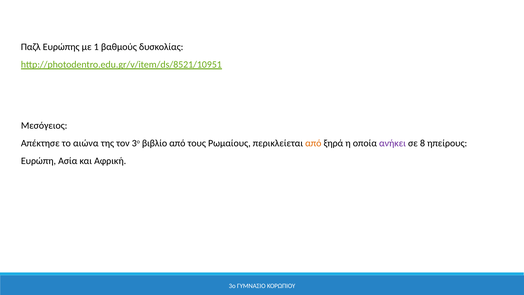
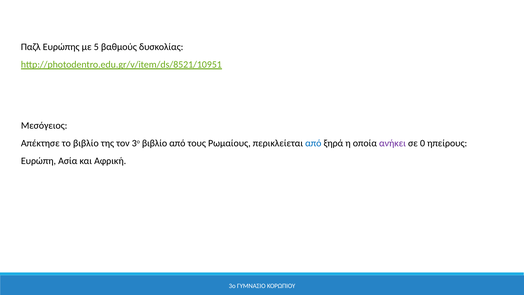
1: 1 -> 5 (96, 47)
το αιώνα: αιώνα -> βιβλίο (86, 143)
από colour: orange -> blue (313, 143)
8: 8 -> 0 (422, 143)
